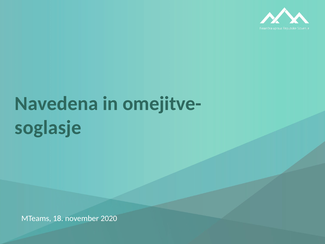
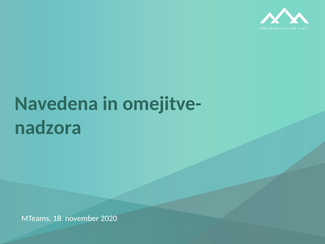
soglasje: soglasje -> nadzora (48, 127)
